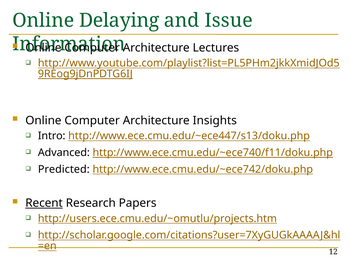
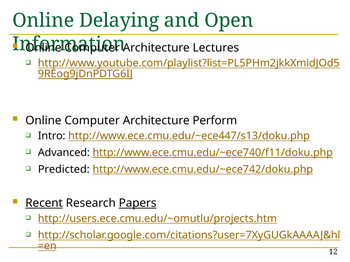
Issue: Issue -> Open (229, 21)
Insights: Insights -> Perform (215, 121)
Papers underline: none -> present (138, 203)
